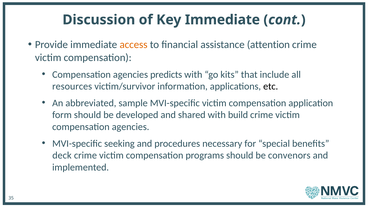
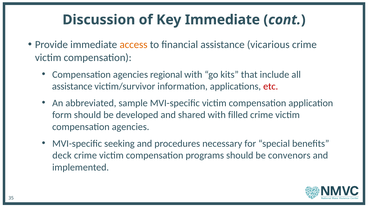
attention: attention -> vicarious (268, 45)
predicts: predicts -> regional (166, 74)
resources: resources -> assistance (72, 86)
etc colour: black -> red (271, 86)
build: build -> filled (238, 115)
